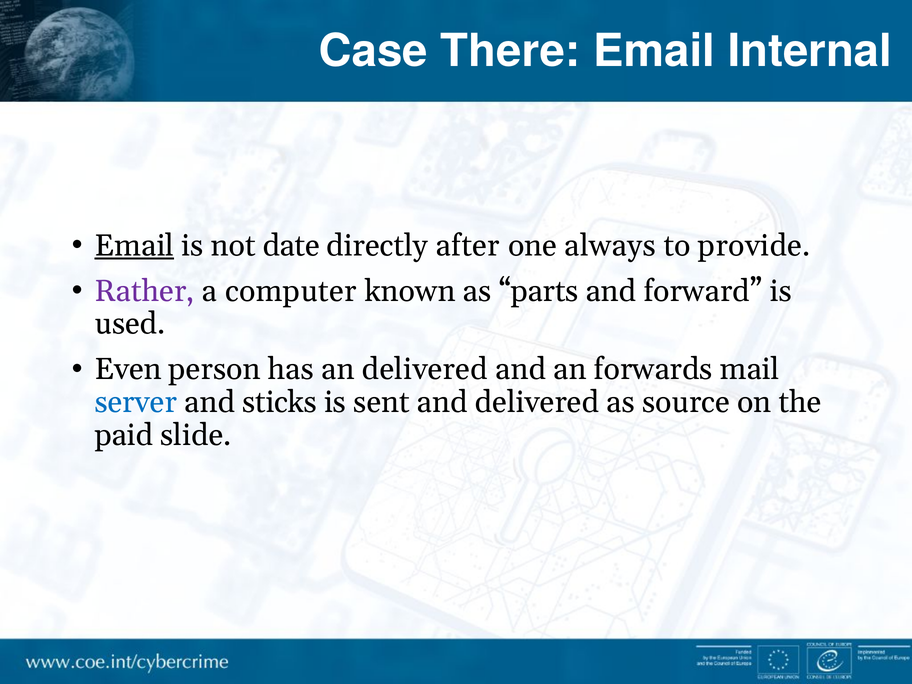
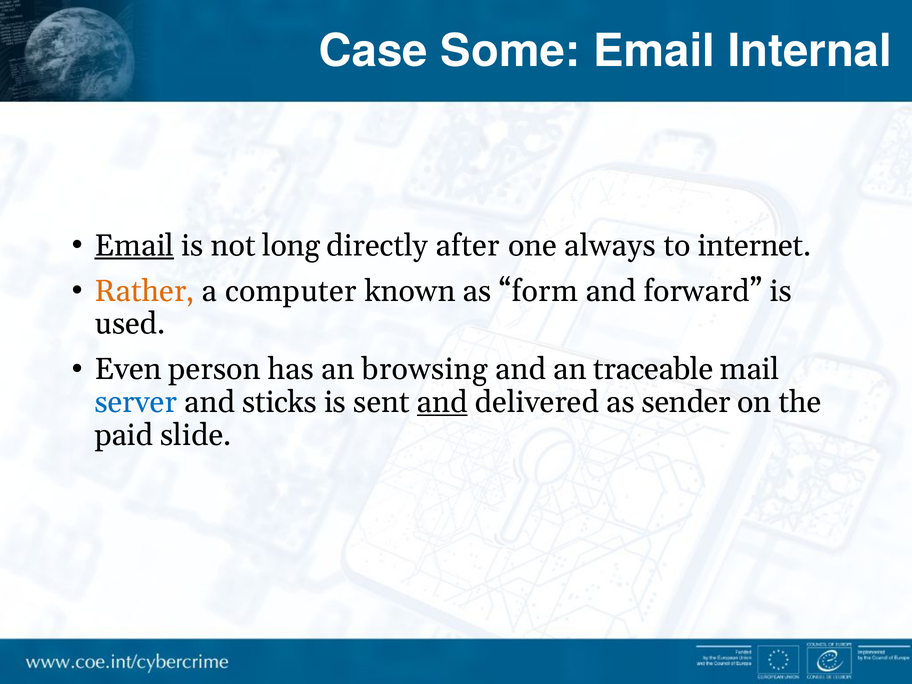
There: There -> Some (510, 51)
date: date -> long (291, 246)
provide: provide -> internet (755, 246)
Rather colour: purple -> orange (145, 291)
parts: parts -> form (538, 291)
an delivered: delivered -> browsing (425, 369)
forwards: forwards -> traceable (653, 369)
and underline: none -> present (442, 402)
source: source -> sender (686, 402)
